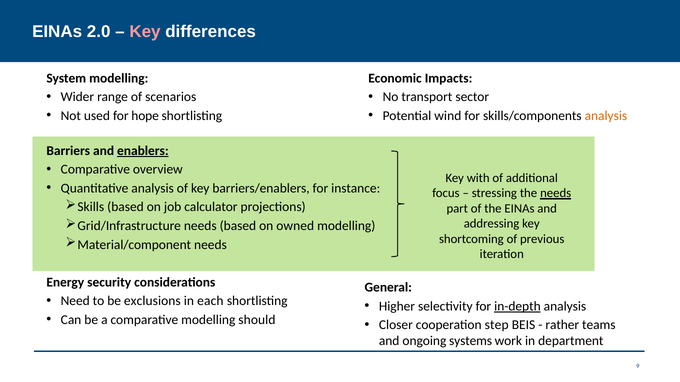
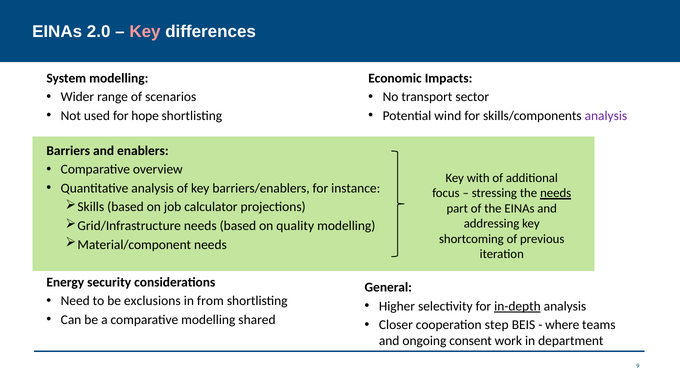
analysis colour: orange -> purple (606, 116)
enablers underline: present -> none (143, 151)
owned: owned -> quality (295, 226)
each: each -> from (210, 301)
should: should -> shared (257, 320)
rather: rather -> where (562, 325)
systems: systems -> consent (471, 341)
